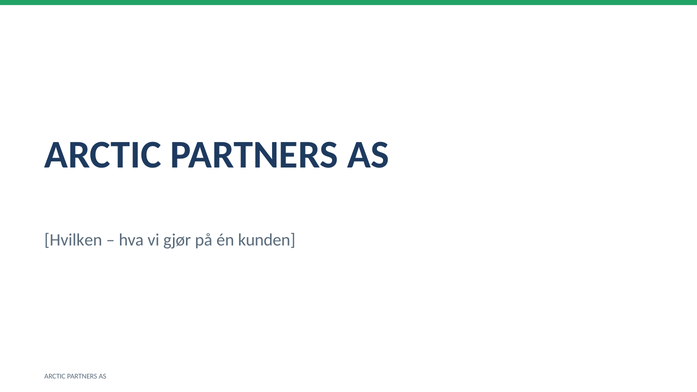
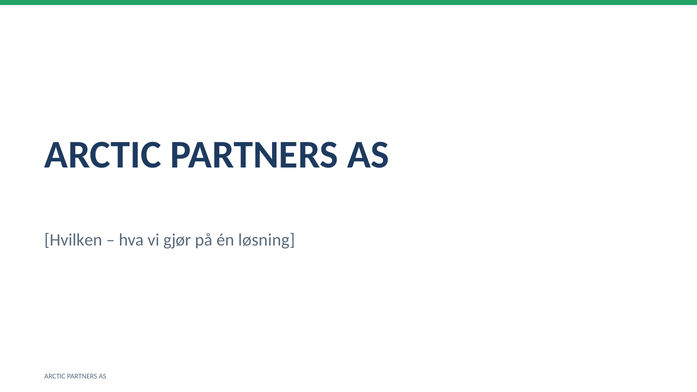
kunden: kunden -> løsning (267, 240)
